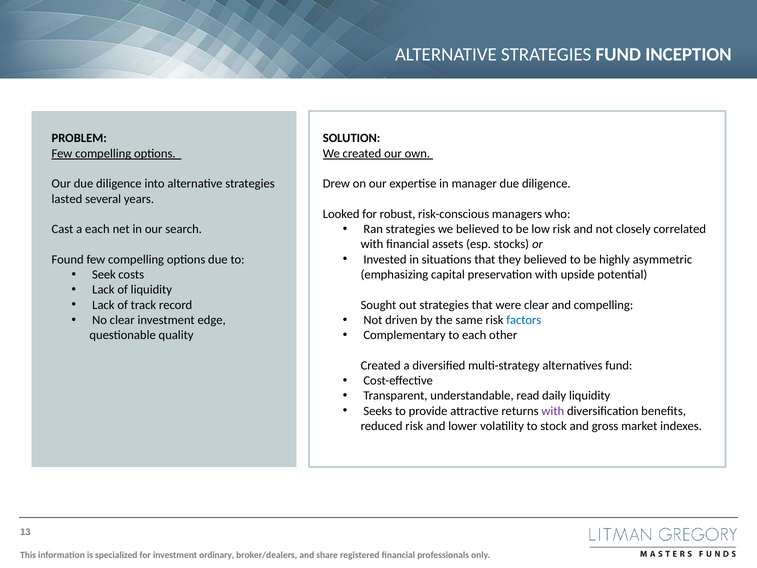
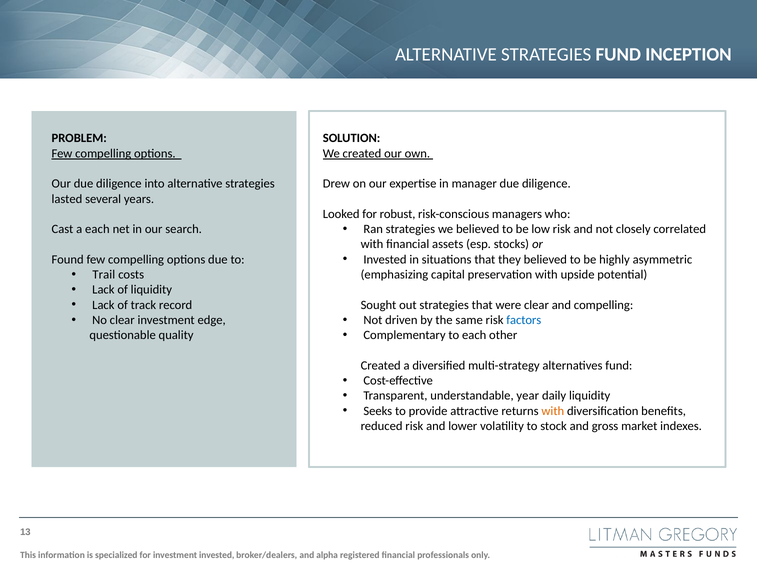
Seek: Seek -> Trail (104, 275)
read: read -> year (528, 396)
with colour: purple -> orange (553, 411)
investment ordinary: ordinary -> invested (217, 555)
share: share -> alpha (327, 555)
